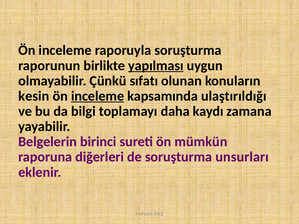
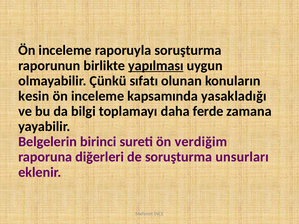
inceleme underline: present -> none (98, 96)
ulaştırıldığı: ulaştırıldığı -> yasakladığı (234, 96)
kaydı: kaydı -> ferde (208, 111)
mümkün: mümkün -> verdiğim (201, 142)
